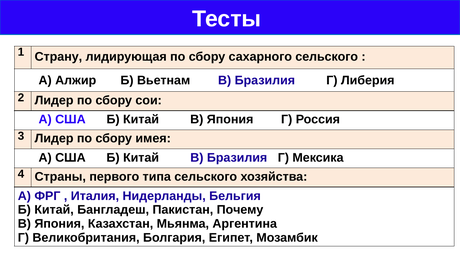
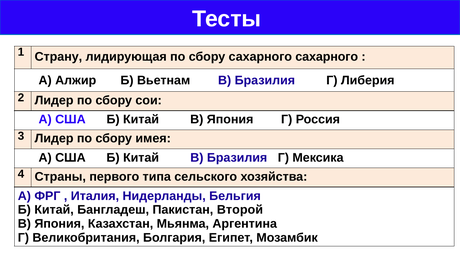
сахарного сельского: сельского -> сахарного (327, 57)
Почему: Почему -> Второй (240, 210)
